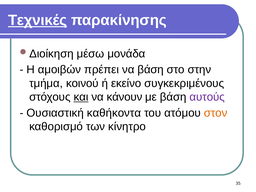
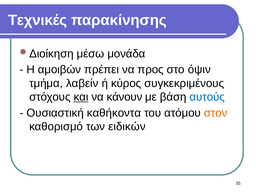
Τεχνικές underline: present -> none (38, 20)
να βάση: βάση -> προς (151, 70)
στην: στην -> όψιν (199, 70)
κοινού: κοινού -> λαβείν (82, 83)
εκείνο: εκείνο -> κύρος (126, 83)
αυτούς colour: purple -> blue (207, 97)
κίνητρο: κίνητρο -> ειδικών (127, 127)
